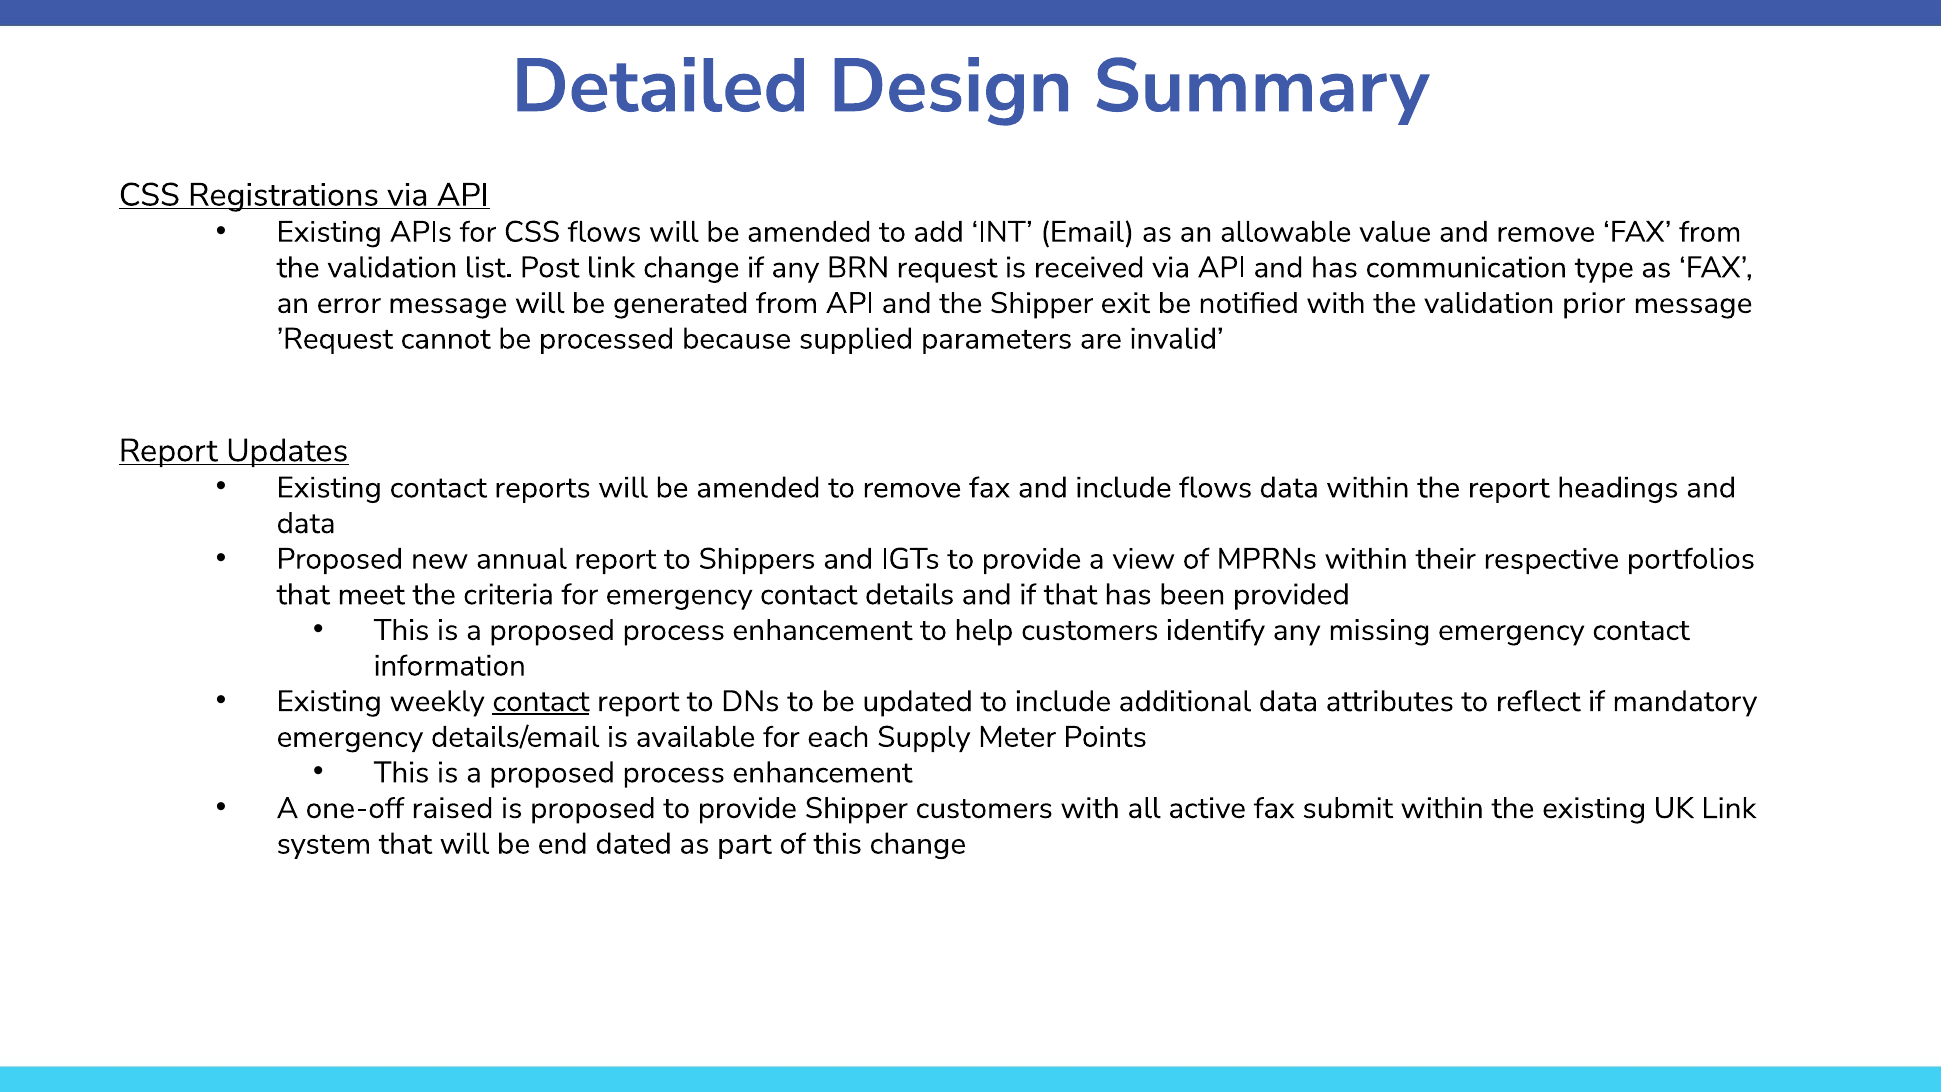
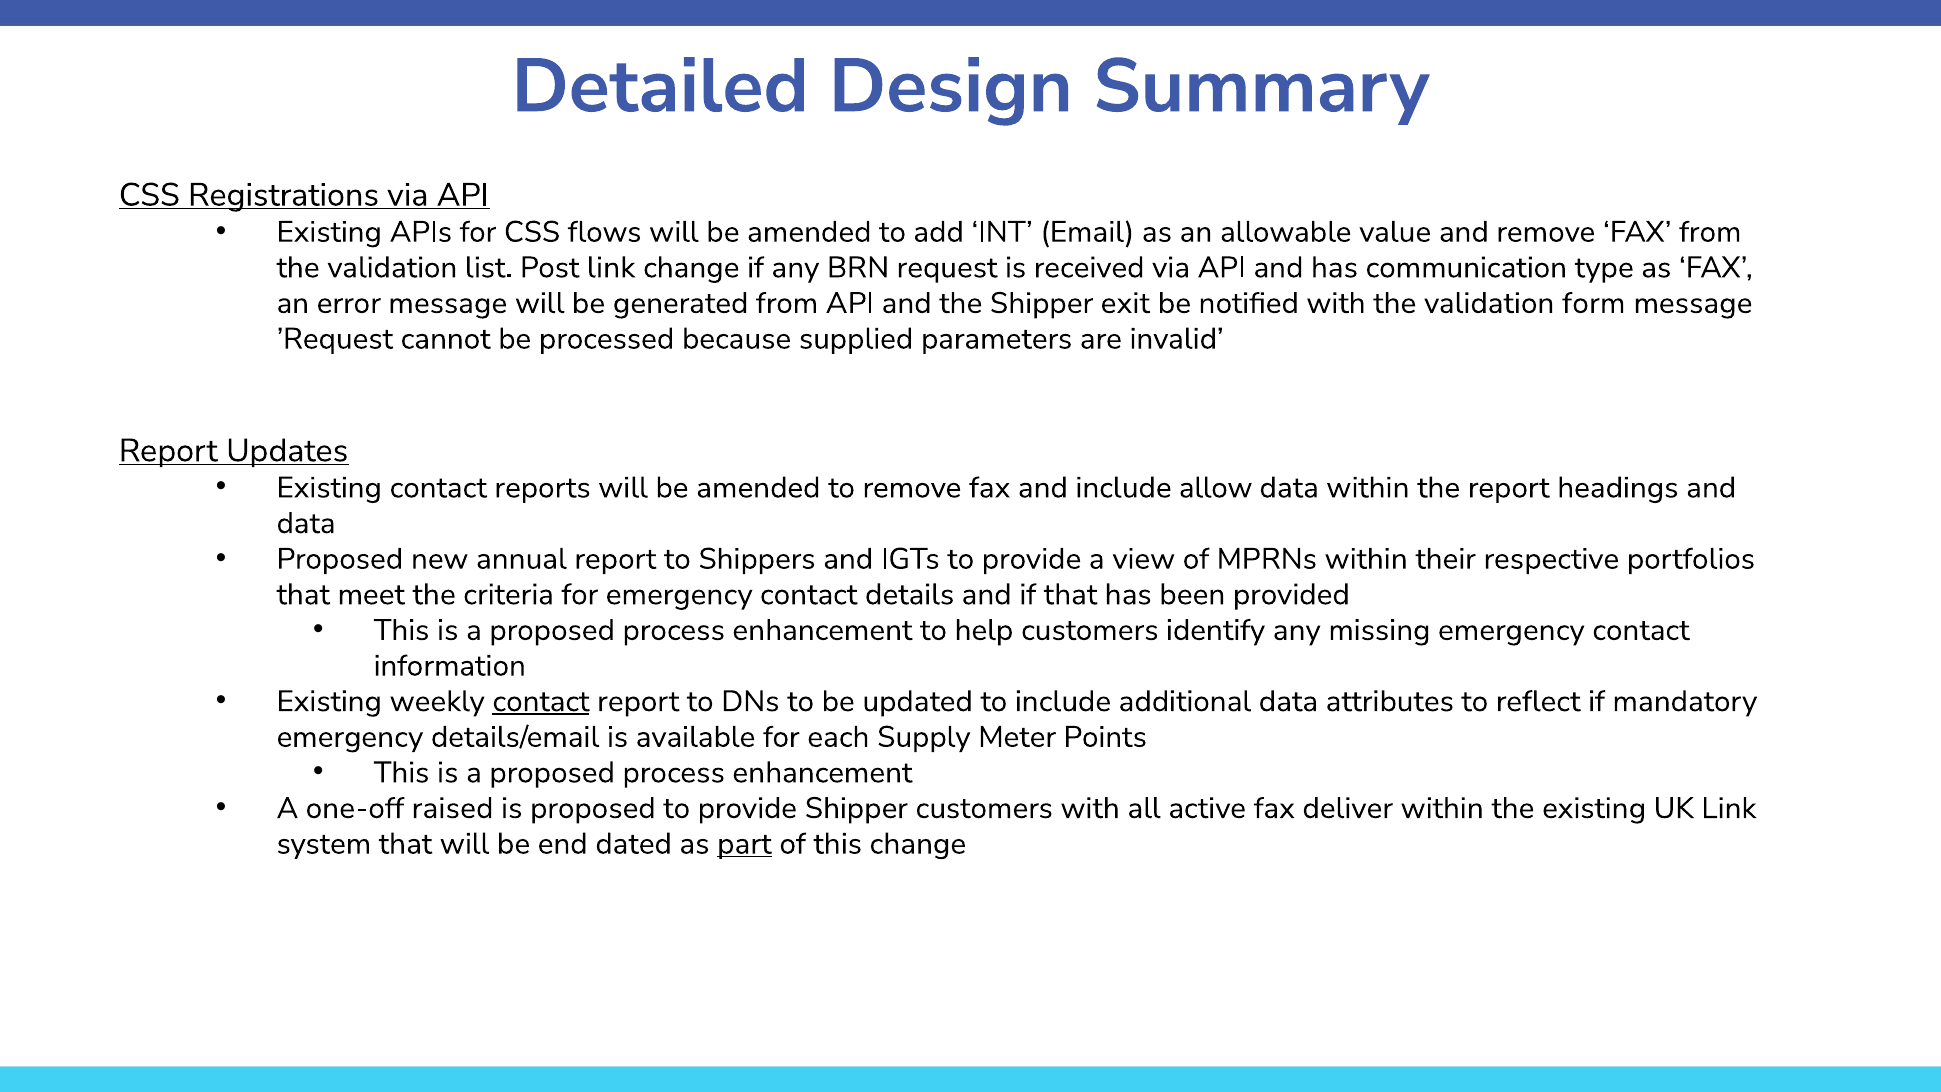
prior: prior -> form (1594, 303)
include flows: flows -> allow (1216, 488)
submit: submit -> deliver (1348, 808)
part underline: none -> present (744, 844)
